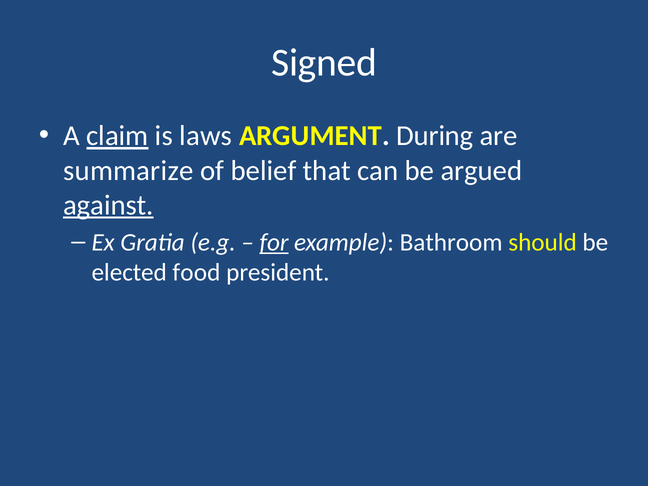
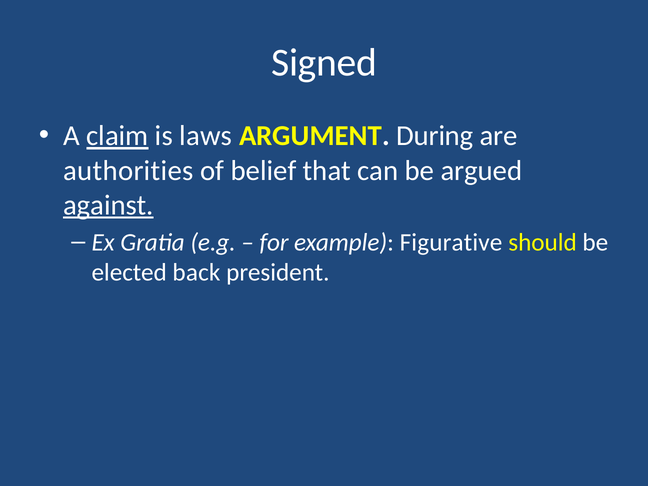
summarize: summarize -> authorities (128, 171)
for underline: present -> none (274, 242)
Bathroom: Bathroom -> Figurative (451, 242)
food: food -> back (196, 273)
